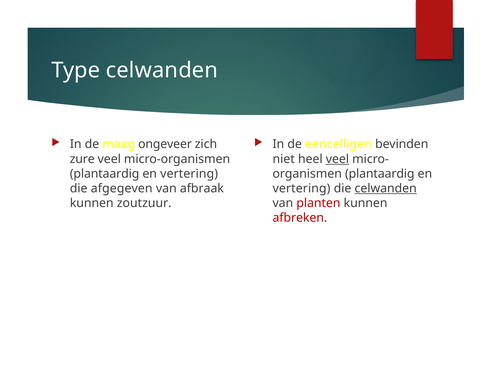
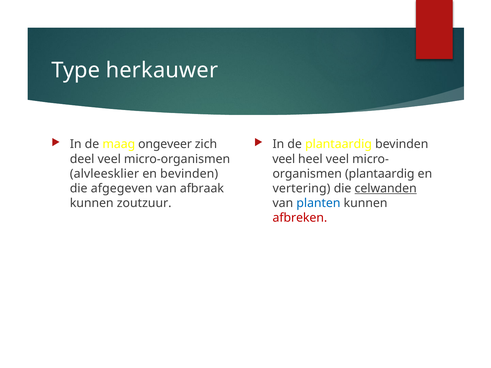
Type celwanden: celwanden -> herkauwer (162, 70)
de eencelligen: eencelligen -> plantaardig (339, 144)
zure: zure -> deel (82, 159)
niet: niet -> veel (284, 159)
veel underline: present -> none (337, 159)
plantaardig: plantaardig -> alvleesklier (104, 174)
vertering: vertering -> bevinden (189, 174)
planten colour: red -> blue (318, 203)
